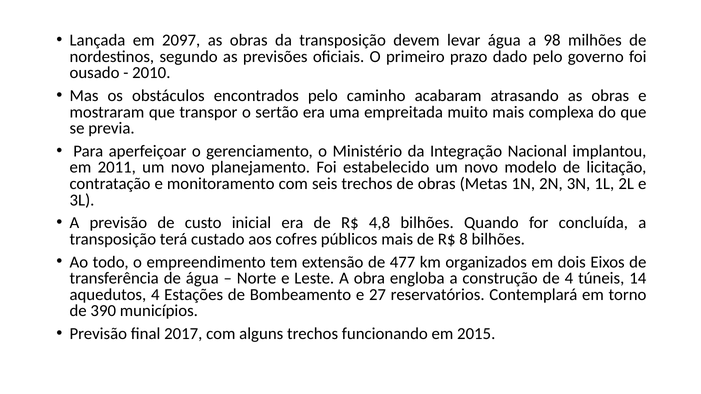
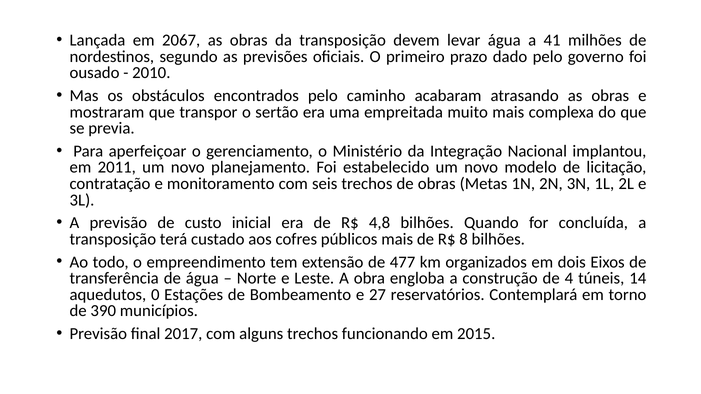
2097: 2097 -> 2067 (181, 40)
98: 98 -> 41 (552, 40)
aquedutos 4: 4 -> 0 (155, 295)
